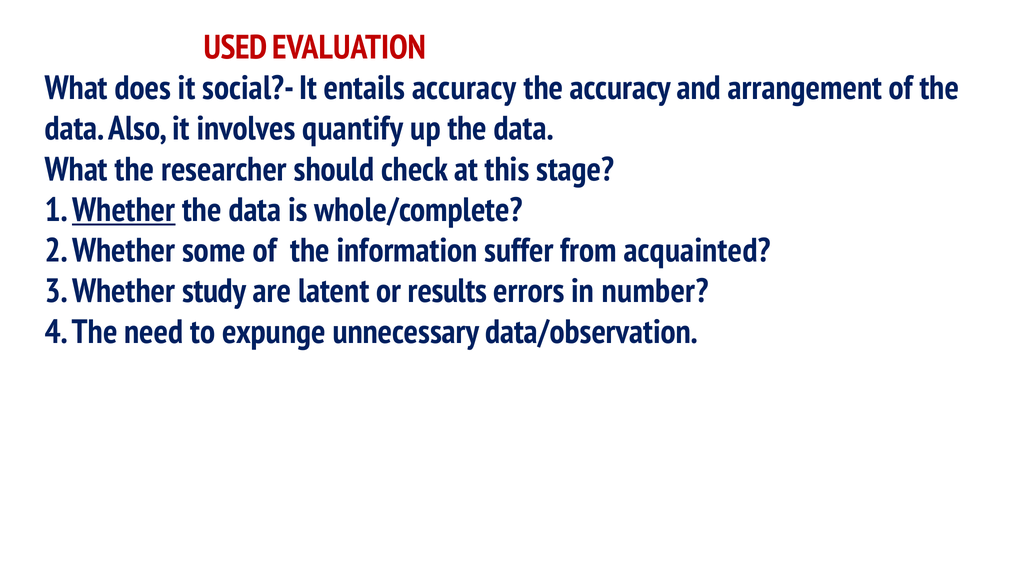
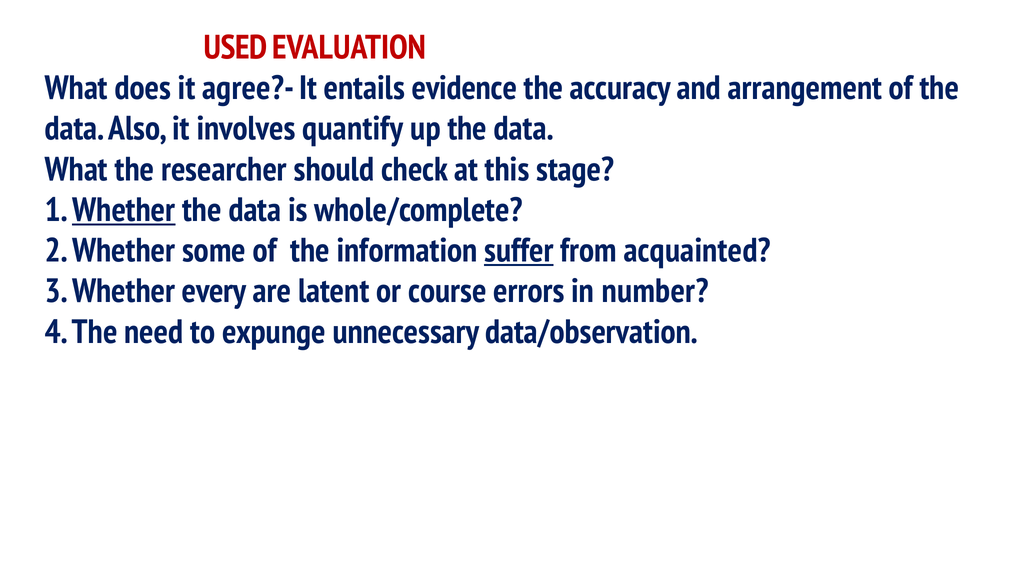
social?-: social?- -> agree?- (248, 88)
entails accuracy: accuracy -> evidence (464, 88)
suffer underline: none -> present (519, 250)
study: study -> every (214, 291)
results: results -> course (447, 291)
